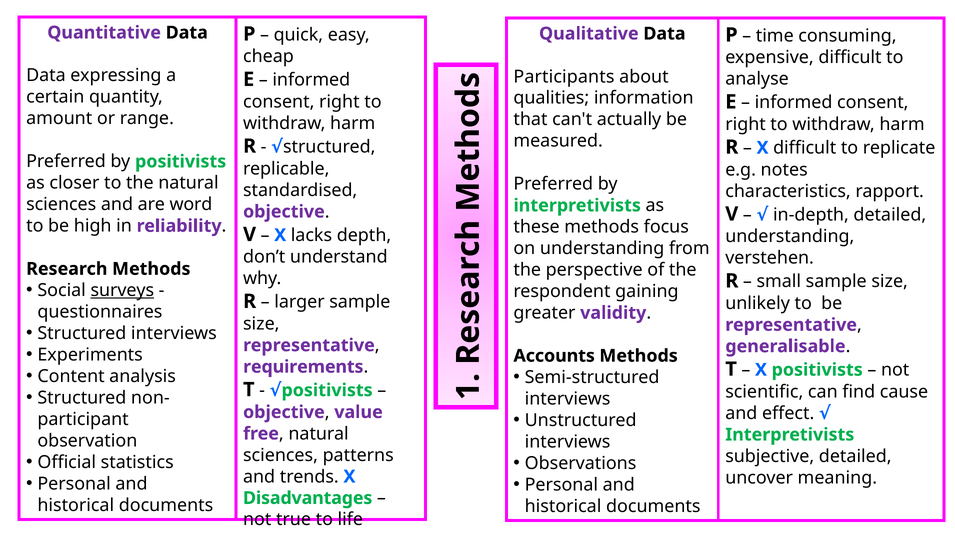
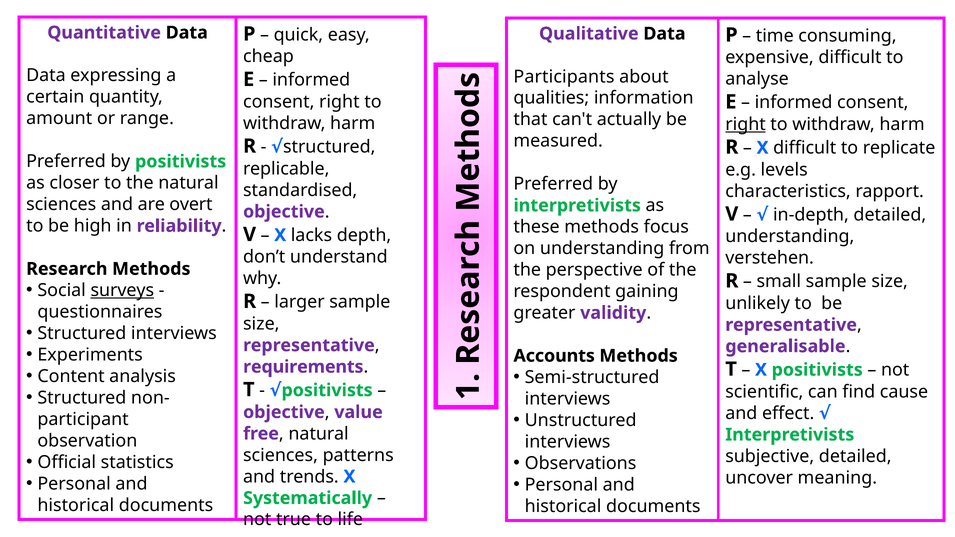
right underline: none -> present (746, 124)
notes: notes -> levels (784, 170)
word: word -> overt (191, 205)
Disadvantages: Disadvantages -> Systematically (308, 498)
